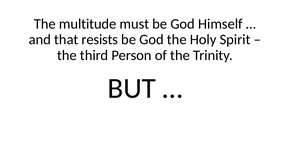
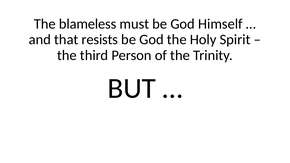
multitude: multitude -> blameless (88, 24)
